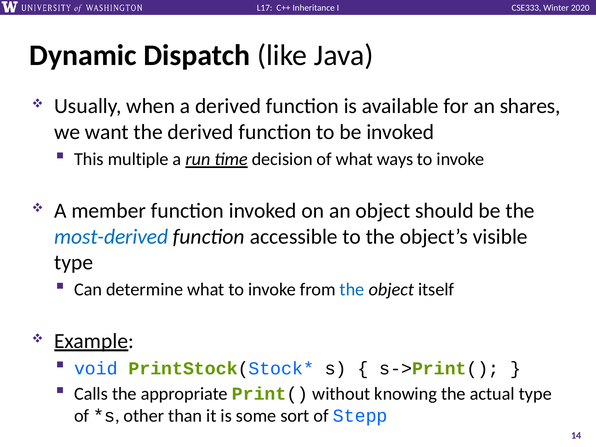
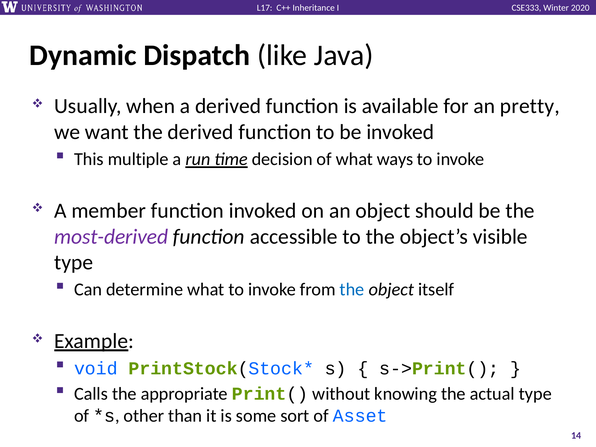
shares: shares -> pretty (530, 106)
most-derived colour: blue -> purple (111, 237)
Stepp: Stepp -> Asset (360, 416)
